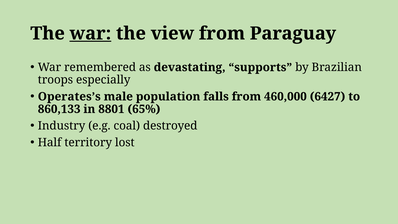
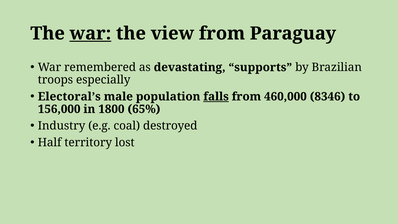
Operates’s: Operates’s -> Electoral’s (69, 97)
falls underline: none -> present (216, 97)
6427: 6427 -> 8346 (328, 97)
860,133: 860,133 -> 156,000 (59, 109)
8801: 8801 -> 1800 (111, 109)
